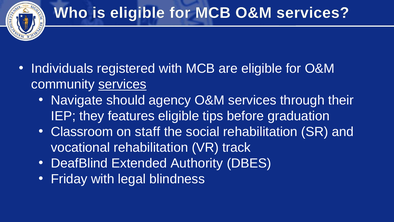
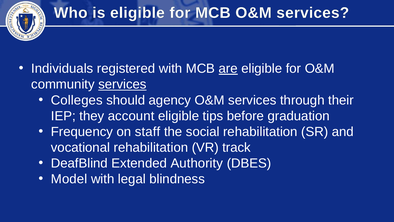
are underline: none -> present (228, 68)
Navigate: Navigate -> Colleges (77, 100)
features: features -> account (131, 116)
Classroom: Classroom -> Frequency (82, 132)
Friday: Friday -> Model (69, 179)
